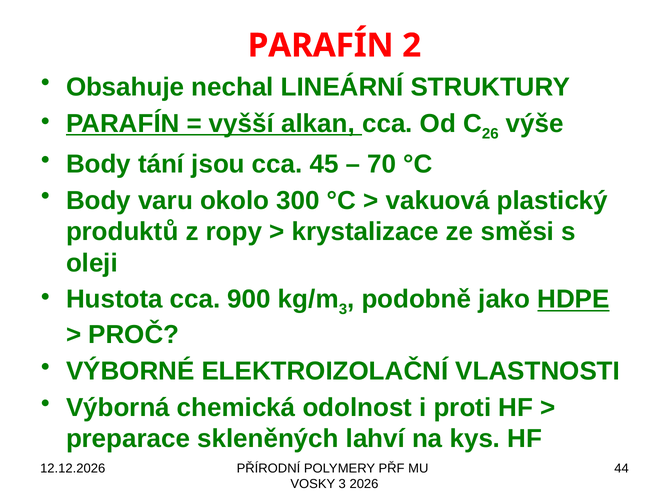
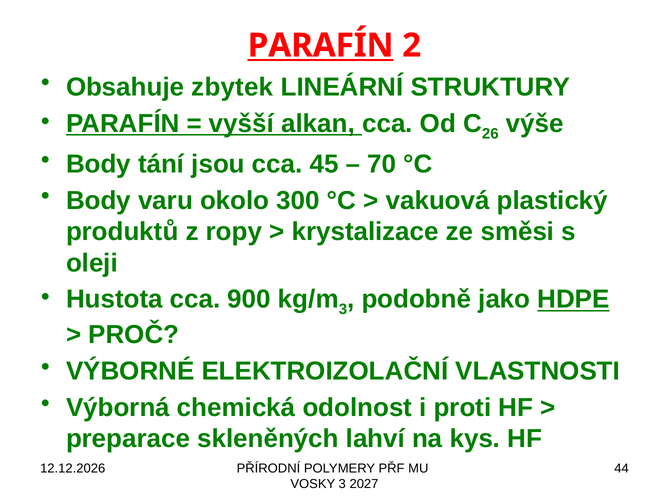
PARAFÍN underline: none -> present (321, 46)
nechal: nechal -> zbytek (232, 87)
2026: 2026 -> 2027 (364, 485)
